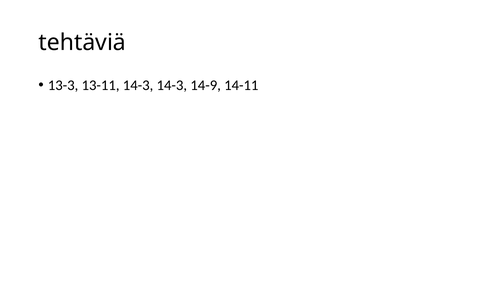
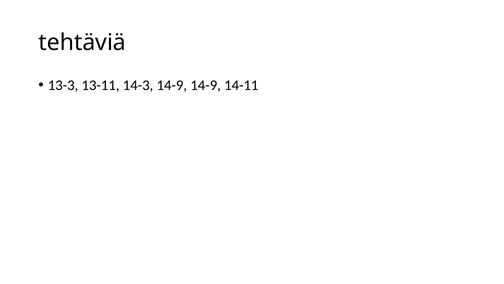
14-3 14-3: 14-3 -> 14-9 (172, 85)
